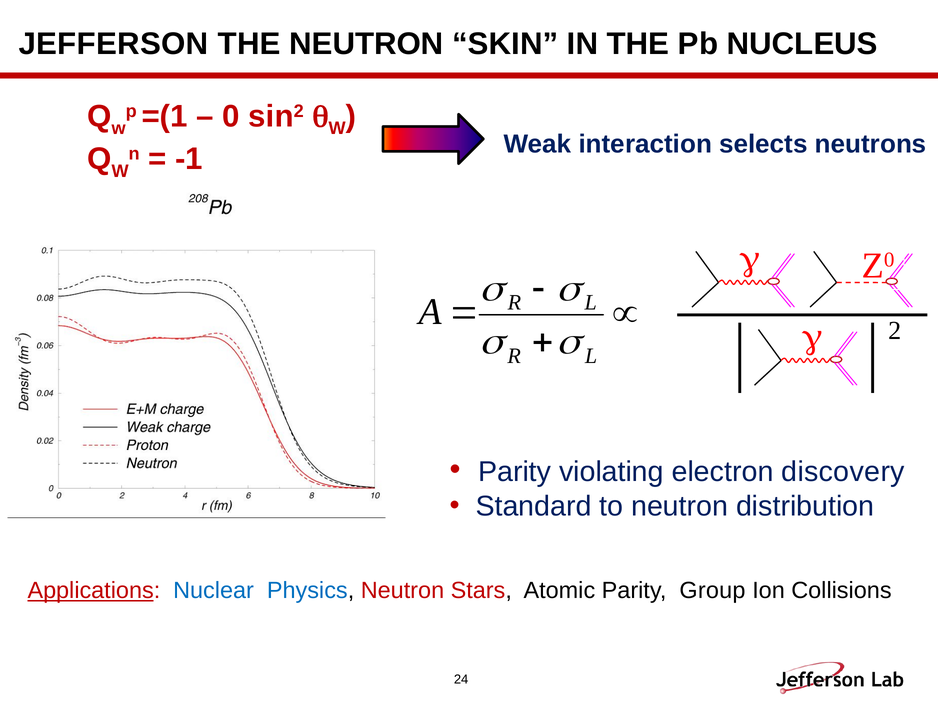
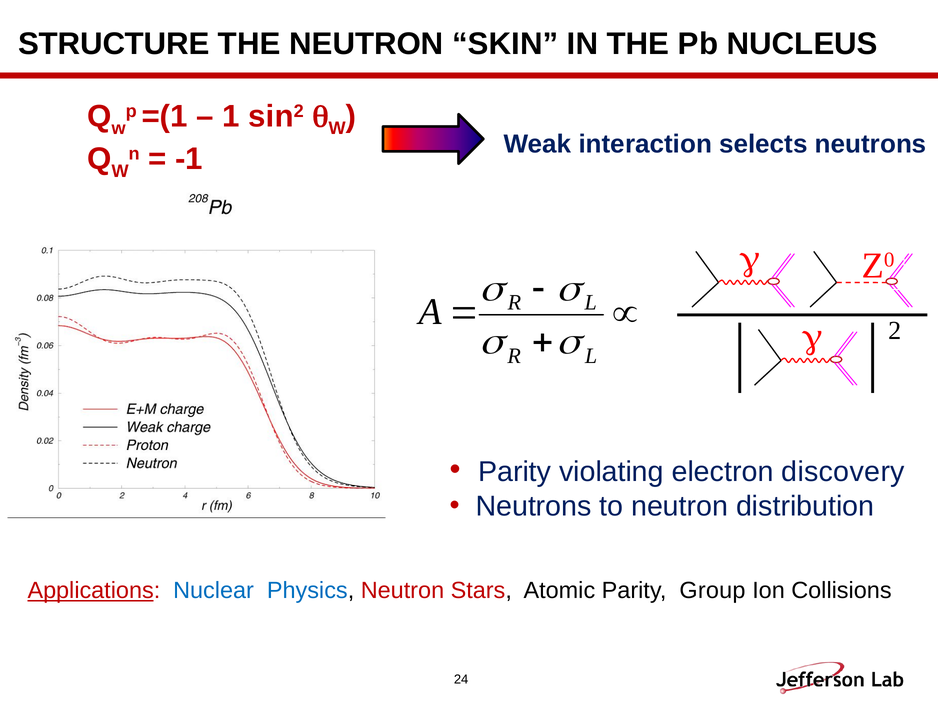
JEFFERSON: JEFFERSON -> STRUCTURE (114, 44)
0: 0 -> 1 (231, 116)
Standard: Standard -> Neutrons (534, 507)
